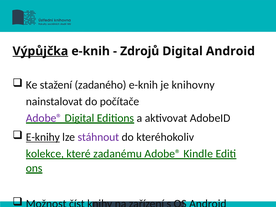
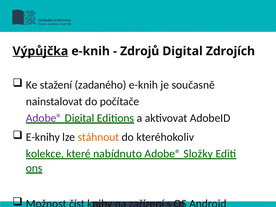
Digital Android: Android -> Zdrojích (230, 51)
knihovny: knihovny -> současně (193, 85)
E-knihy underline: present -> none (43, 137)
stáhnout colour: purple -> orange (98, 137)
zadanému: zadanému -> nabídnuto (118, 154)
Kindle: Kindle -> Složky (198, 154)
